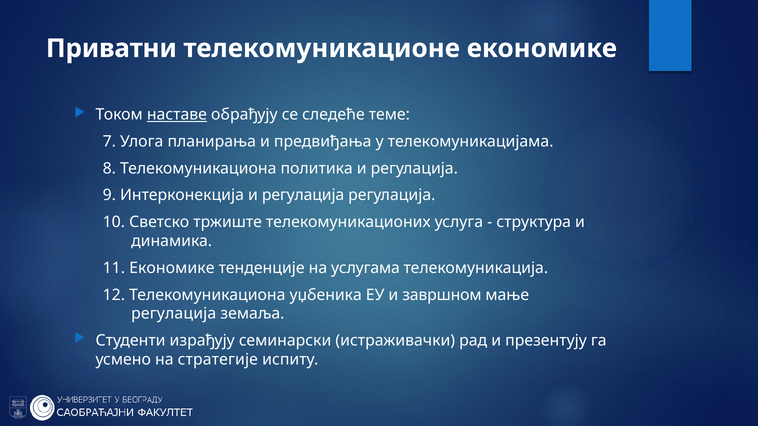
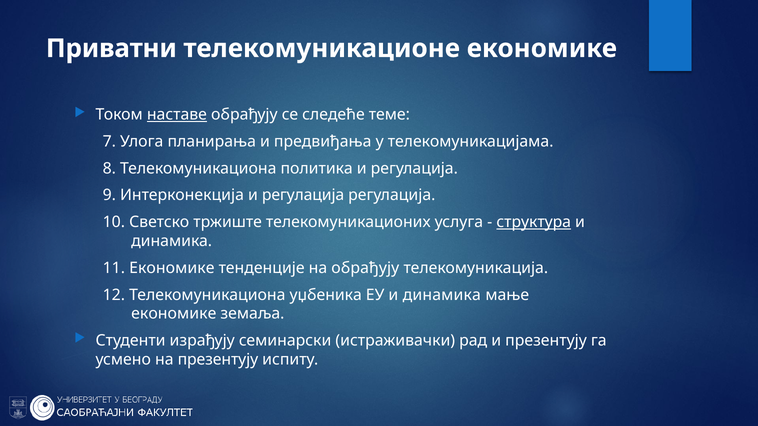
структура underline: none -> present (534, 222)
на услугама: услугама -> обрађују (365, 268)
ЕУ и завршном: завршном -> динамика (442, 295)
регулација: регулација -> економике (174, 314)
на стратегије: стратегије -> презентују (218, 360)
